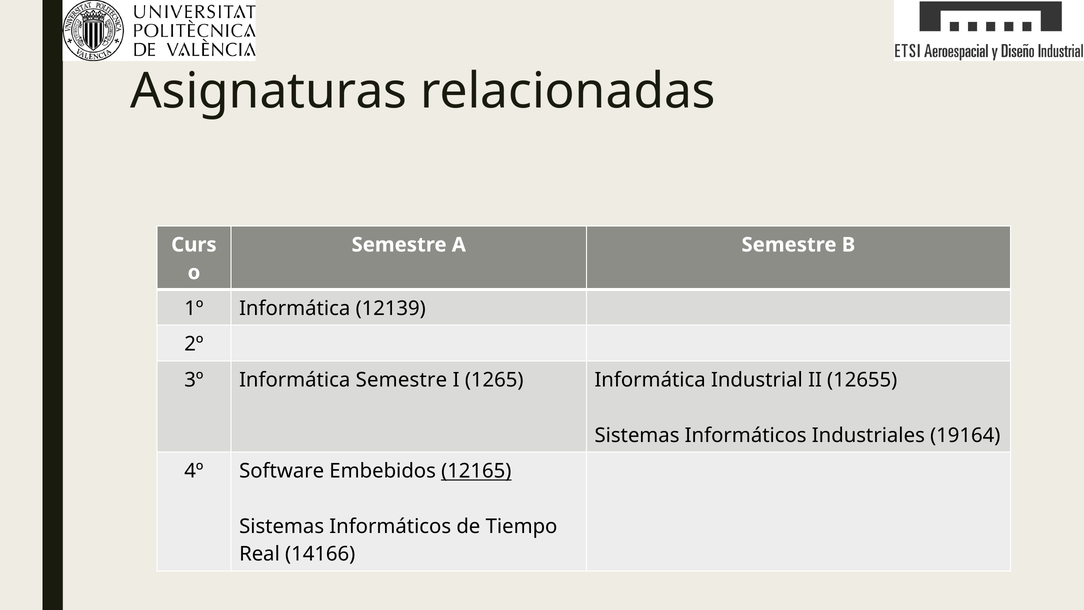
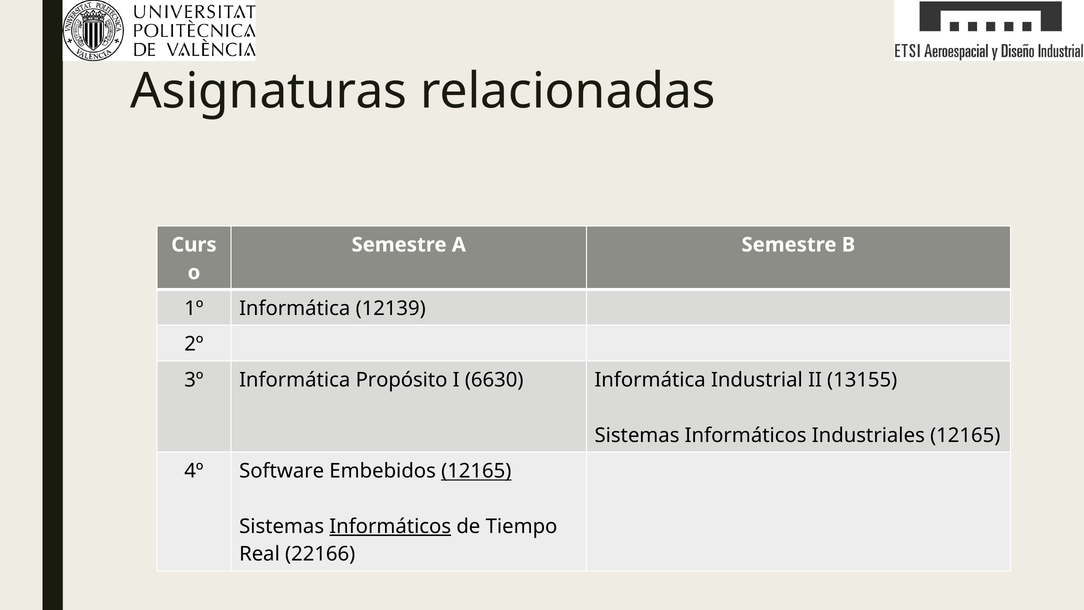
Informática Semestre: Semestre -> Propósito (402, 380)
1265: 1265 -> 6630 (494, 380)
12655: 12655 -> 13155 (862, 380)
Industriales 19164: 19164 -> 12165 (965, 435)
Informáticos underline: none -> present (390, 526)
14166: 14166 -> 22166 (320, 554)
